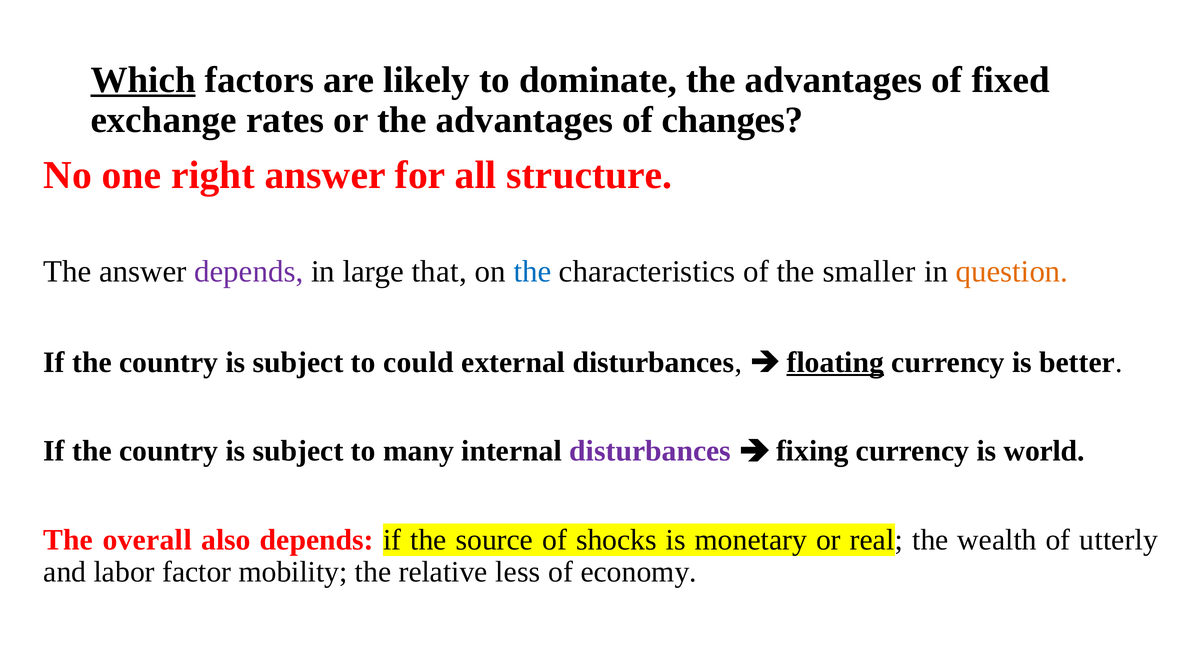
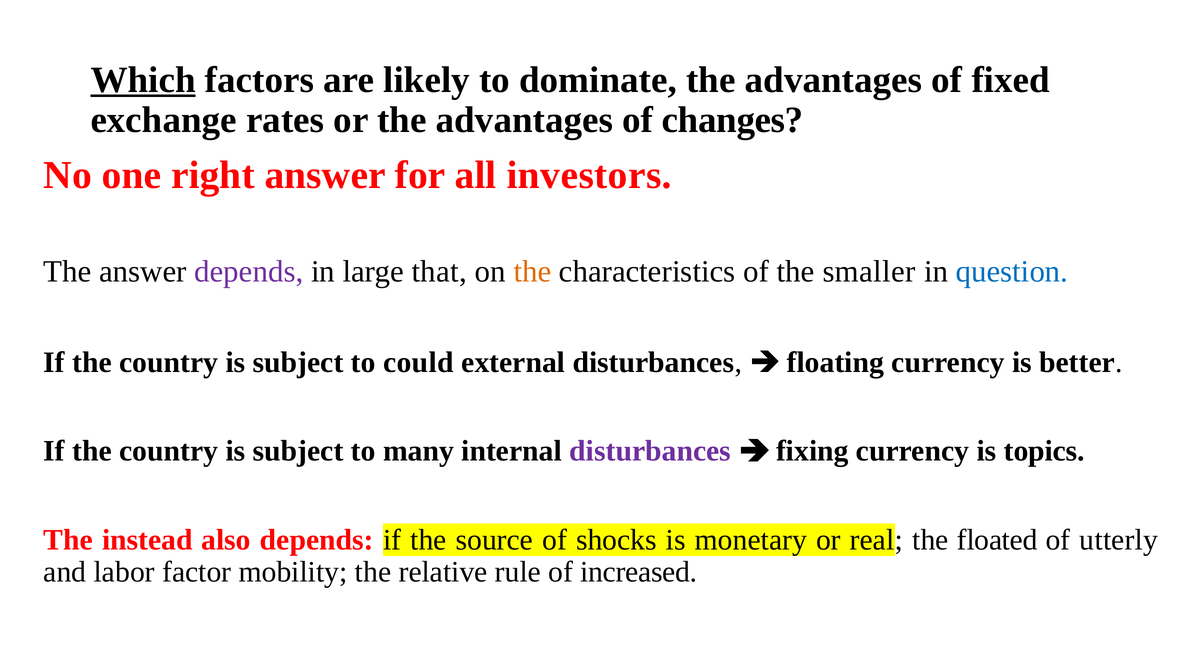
structure: structure -> investors (589, 175)
the colour: blue -> orange (532, 272)
question colour: orange -> blue (1012, 272)
floating underline: present -> none (835, 362)
world: world -> topics (1044, 451)
overall: overall -> instead (147, 540)
wealth: wealth -> floated (997, 540)
less: less -> rule (518, 572)
economy: economy -> increased (639, 572)
